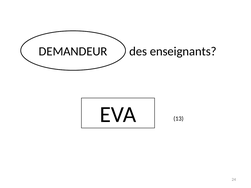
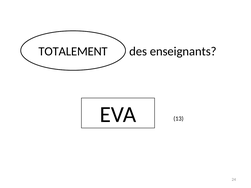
DEMANDEUR: DEMANDEUR -> TOTALEMENT (73, 51)
